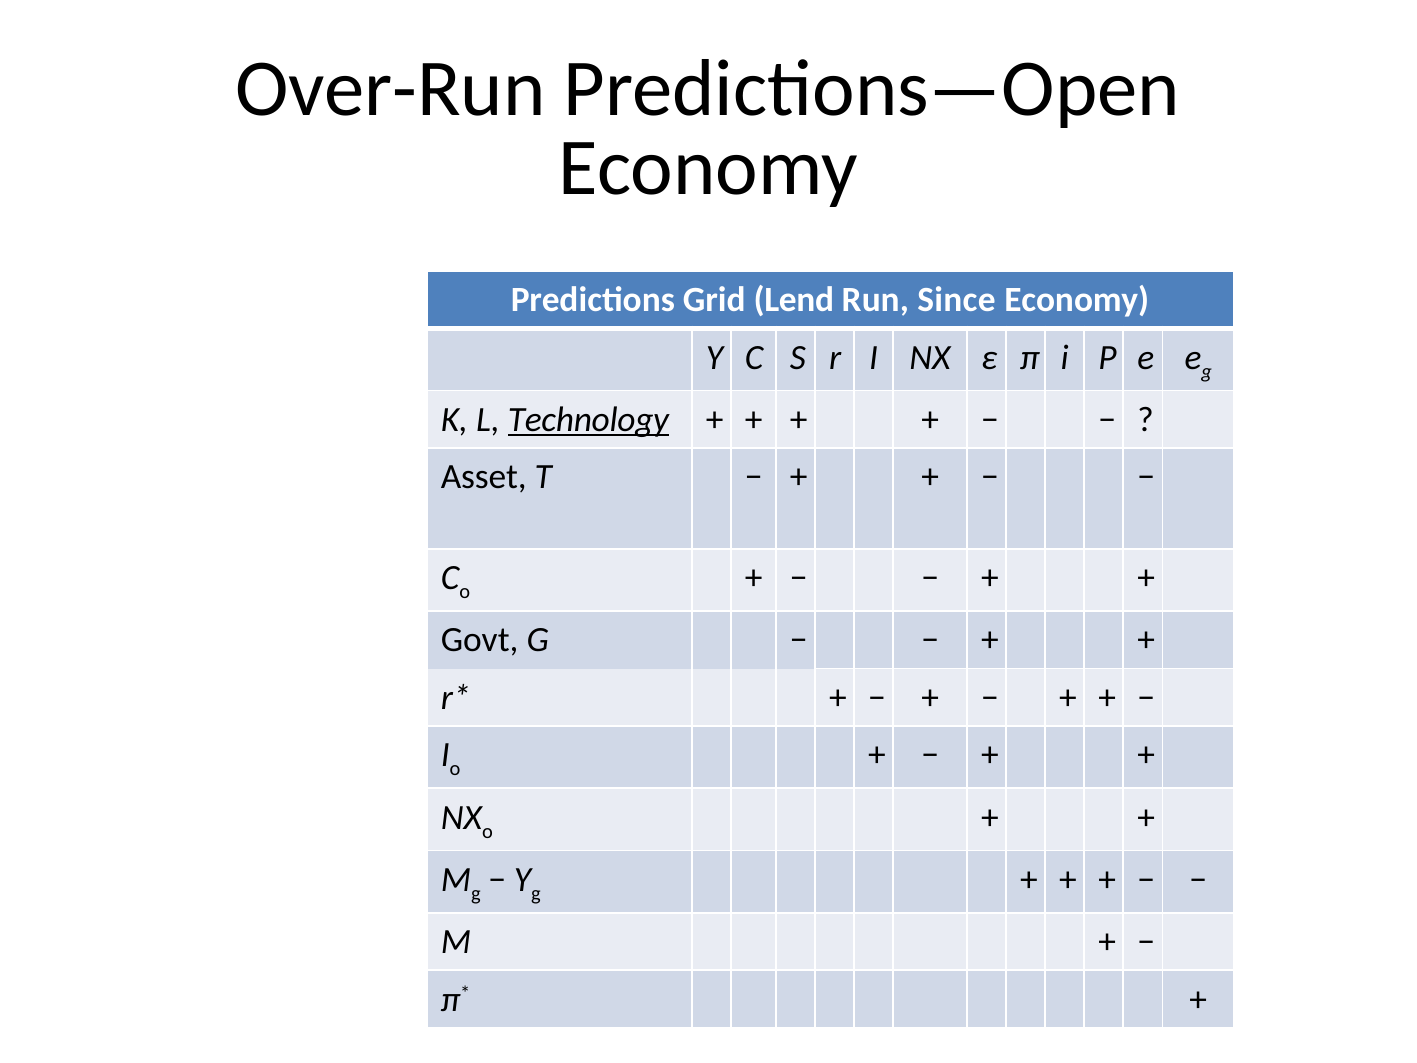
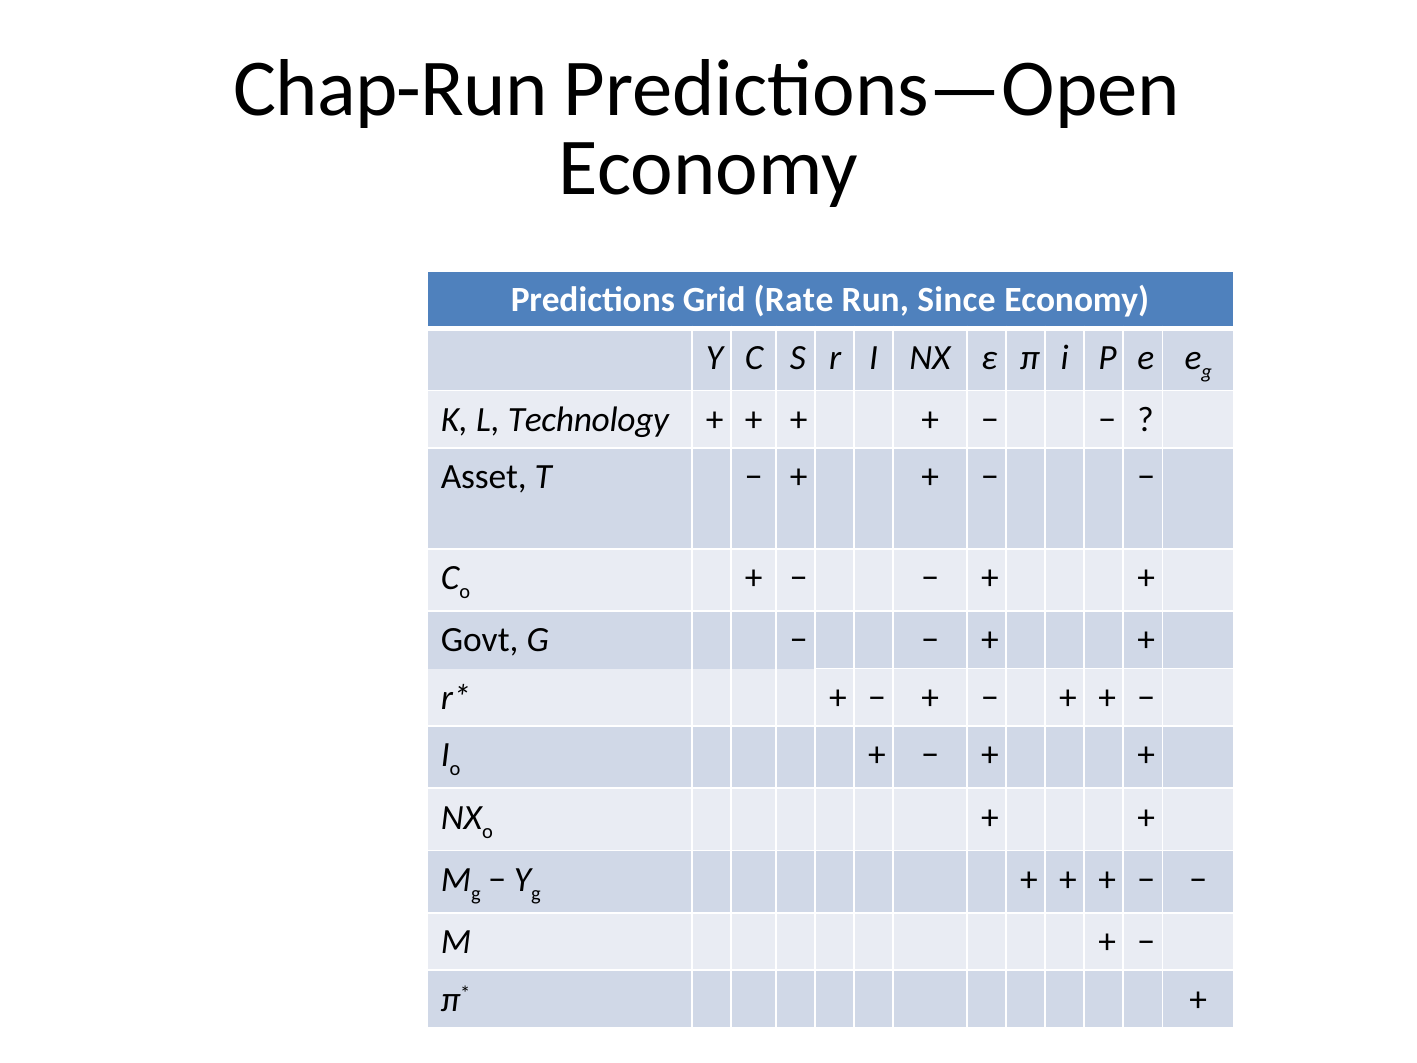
Over-Run: Over-Run -> Chap-Run (391, 89)
Lend: Lend -> Rate (793, 300)
Technology underline: present -> none (588, 420)
